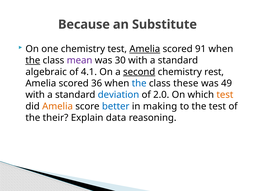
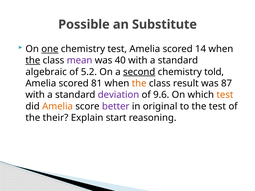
Because: Because -> Possible (84, 24)
one underline: none -> present (50, 49)
Amelia underline: present -> none (145, 49)
91: 91 -> 14 (201, 49)
30: 30 -> 40 (120, 60)
4.1: 4.1 -> 5.2 (89, 72)
rest: rest -> told (214, 72)
36: 36 -> 81 (97, 83)
the colour: blue -> orange (139, 83)
these: these -> result (186, 83)
49: 49 -> 87 (227, 83)
deviation colour: blue -> purple (118, 95)
2.0: 2.0 -> 9.6 (161, 95)
better colour: blue -> purple (116, 106)
making: making -> original (160, 106)
data: data -> start (116, 118)
